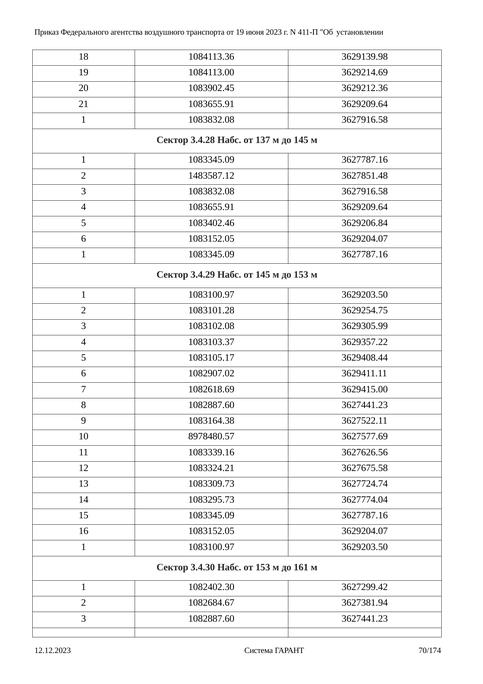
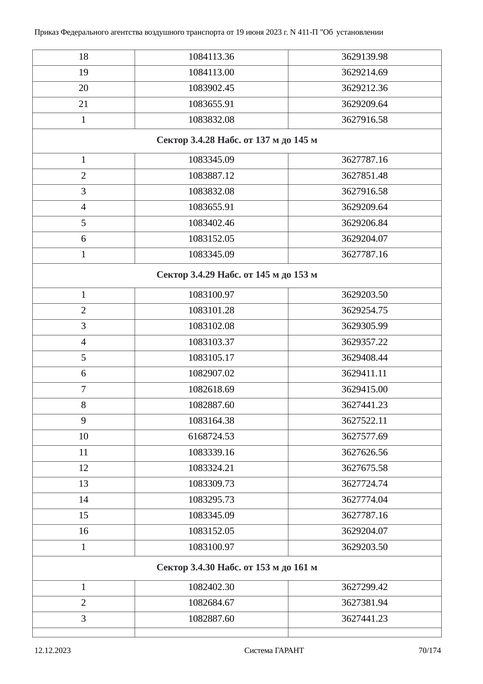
1483587.12: 1483587.12 -> 1083887.12 (211, 175)
8978480.57: 8978480.57 -> 6168724.53 (211, 436)
